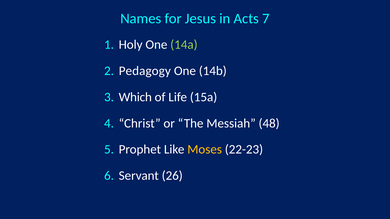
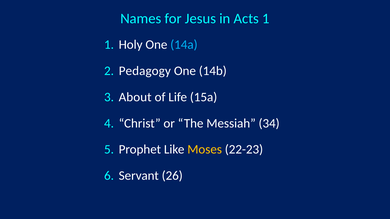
Acts 7: 7 -> 1 (266, 18)
14a colour: light green -> light blue (184, 45)
Which: Which -> About (135, 97)
48: 48 -> 34 (269, 123)
